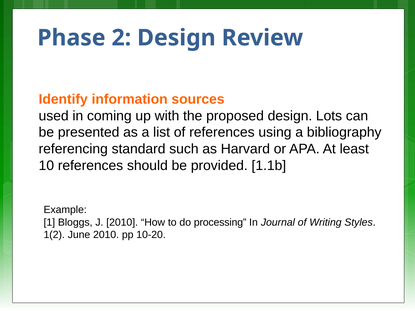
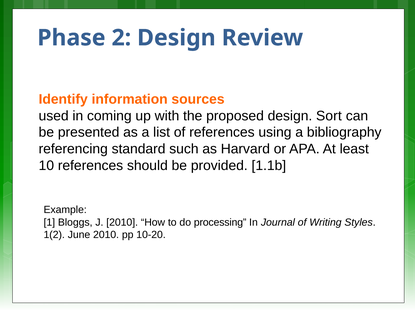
Lots: Lots -> Sort (329, 116)
